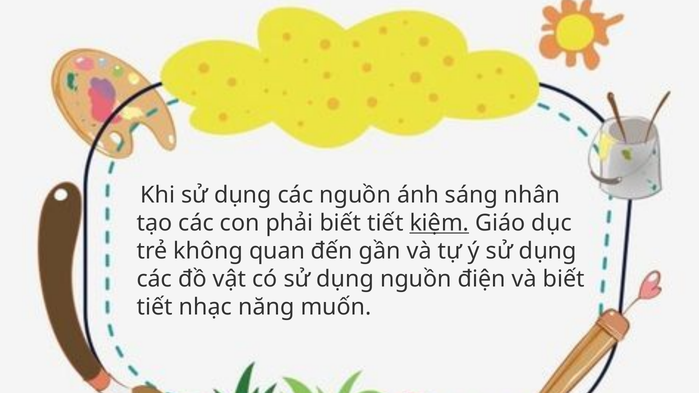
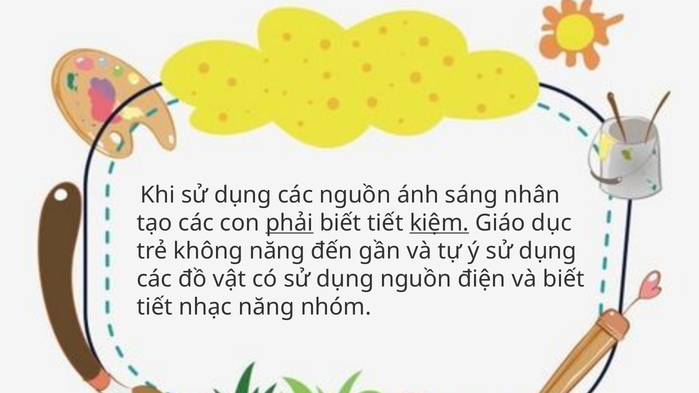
phải underline: none -> present (290, 223)
không quan: quan -> năng (277, 251)
muốn: muốn -> nhóm (336, 307)
